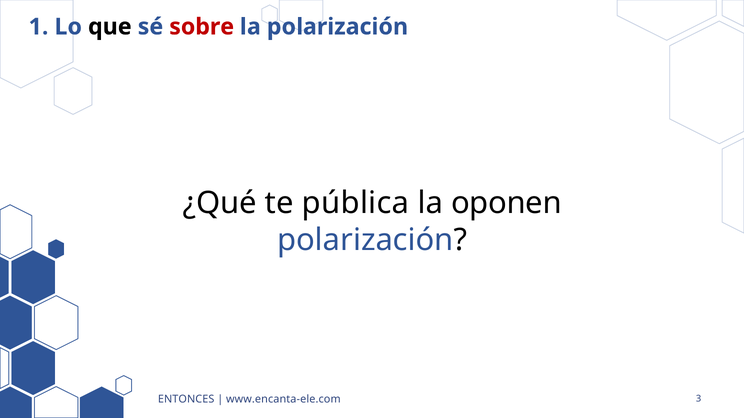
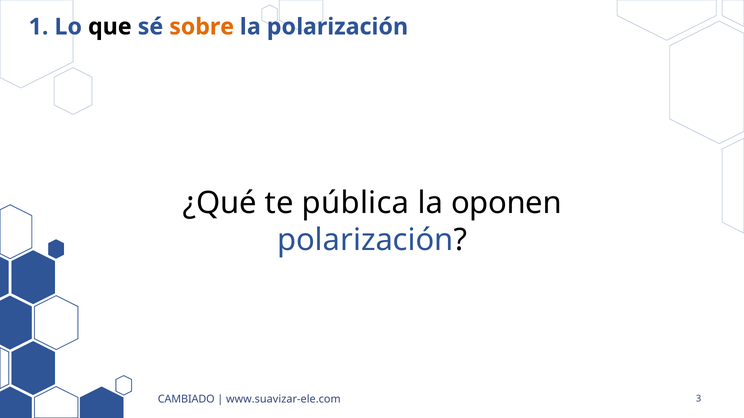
sobre colour: red -> orange (202, 27)
ENTONCES: ENTONCES -> CAMBIADO (186, 400)
www.encanta-ele.com: www.encanta-ele.com -> www.suavizar-ele.com (283, 400)
